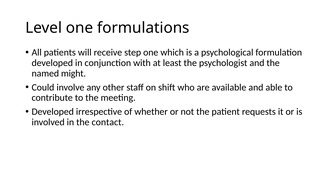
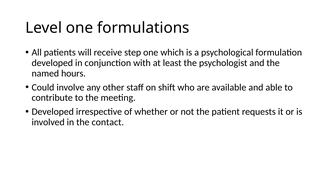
might: might -> hours (73, 74)
